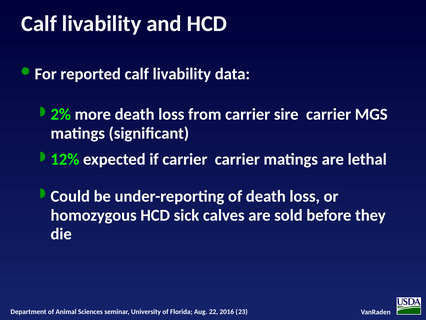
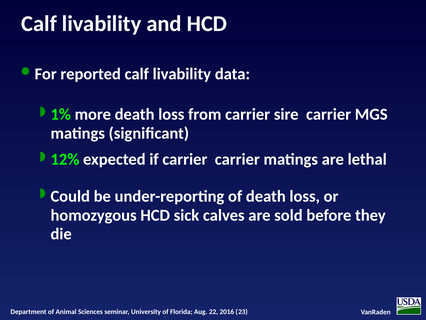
2%: 2% -> 1% (61, 114)
